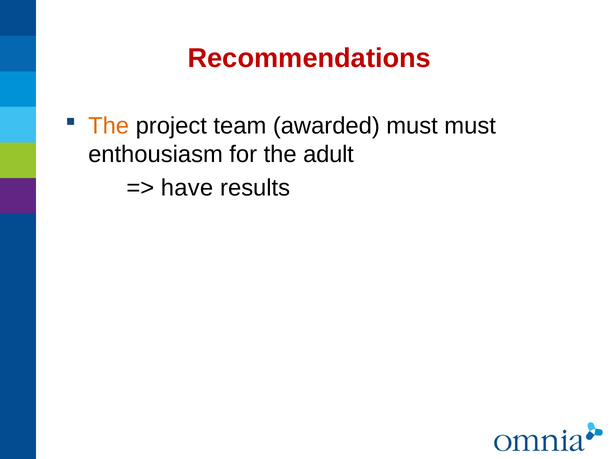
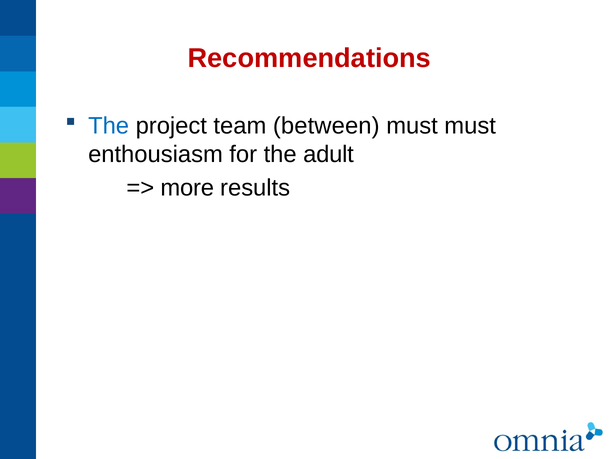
The colour: orange -> blue (109, 126)
awarded: awarded -> between (326, 126)
have: have -> more (187, 188)
